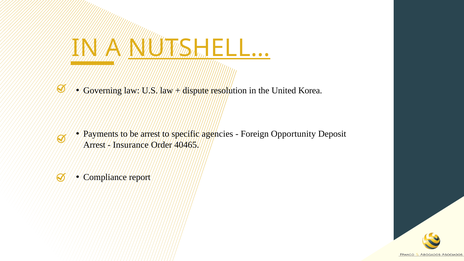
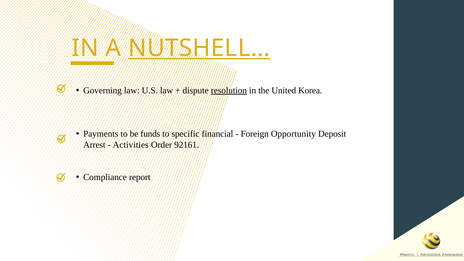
resolution underline: none -> present (229, 91)
be arrest: arrest -> funds (150, 134)
agencies: agencies -> financial (217, 134)
Insurance: Insurance -> Activities (131, 145)
40465: 40465 -> 92161 (187, 145)
